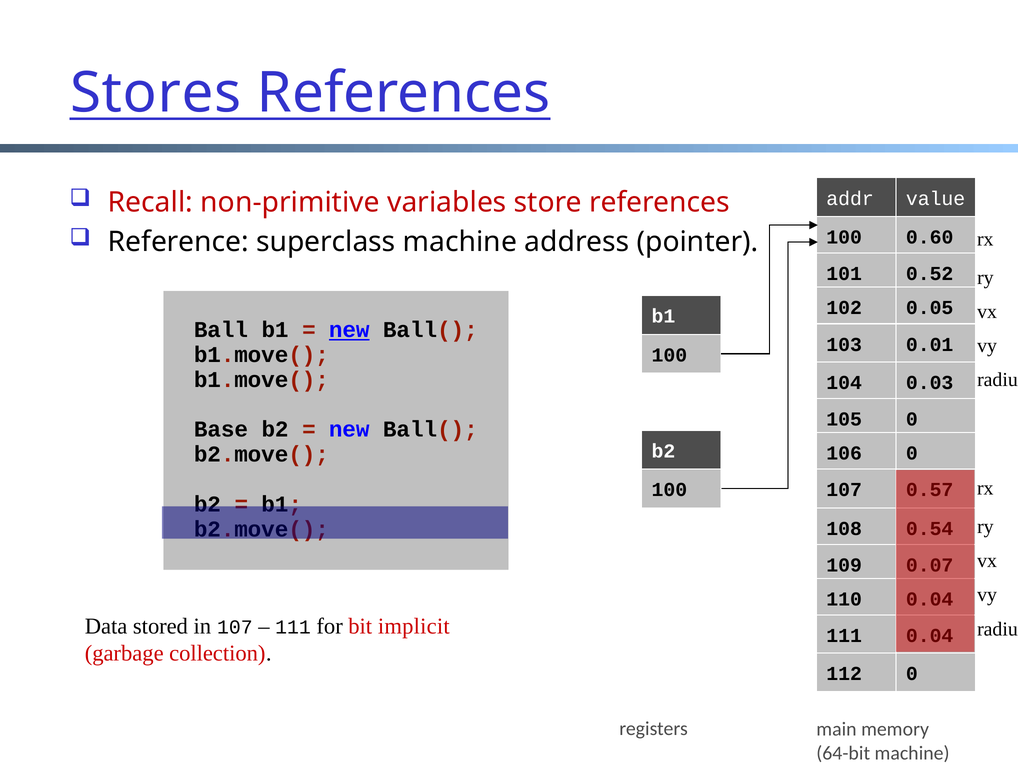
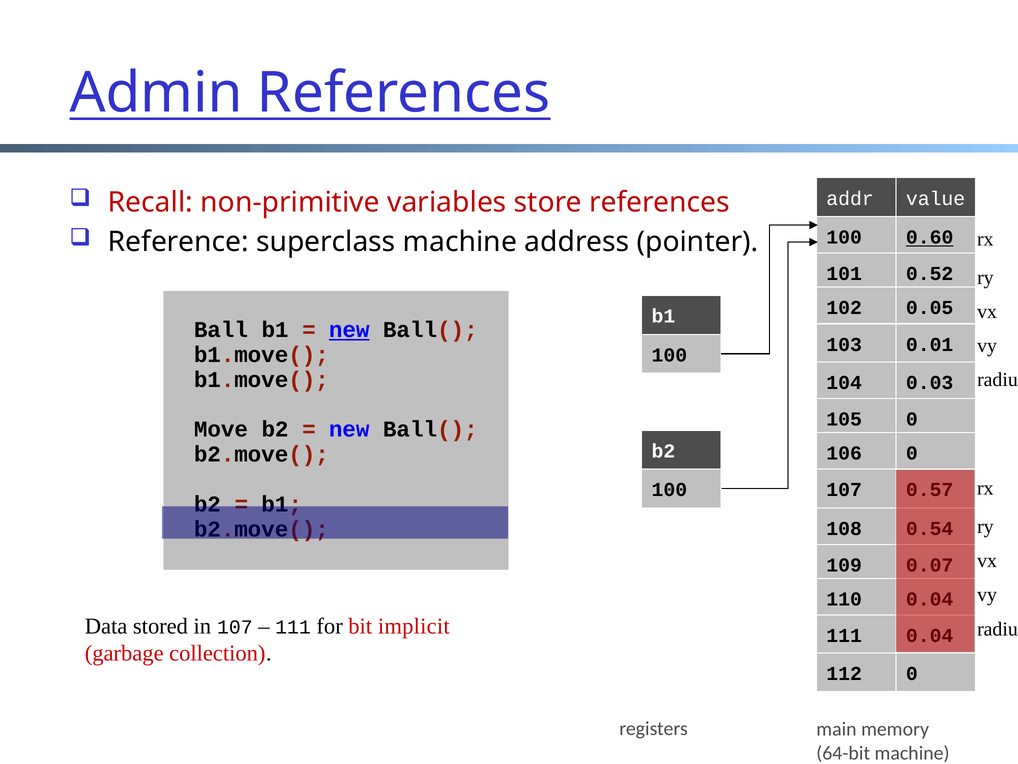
Stores: Stores -> Admin (156, 93)
0.60 underline: none -> present (930, 237)
Base: Base -> Move (221, 429)
